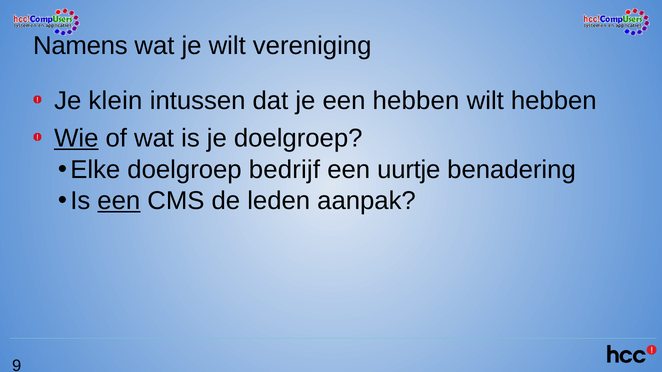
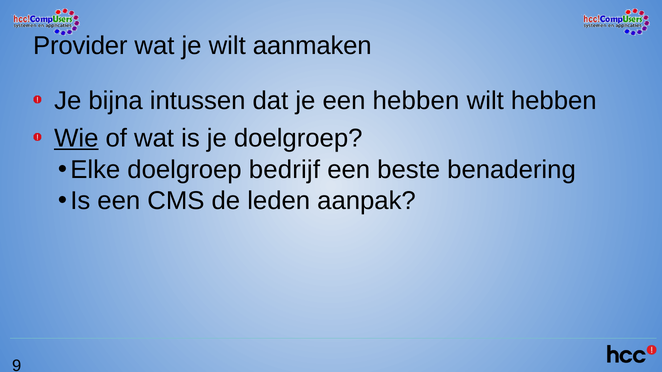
Namens: Namens -> Provider (80, 46)
vereniging: vereniging -> aanmaken (312, 46)
klein: klein -> bijna (116, 101)
uurtje: uurtje -> beste (409, 170)
een underline: present -> none (119, 201)
